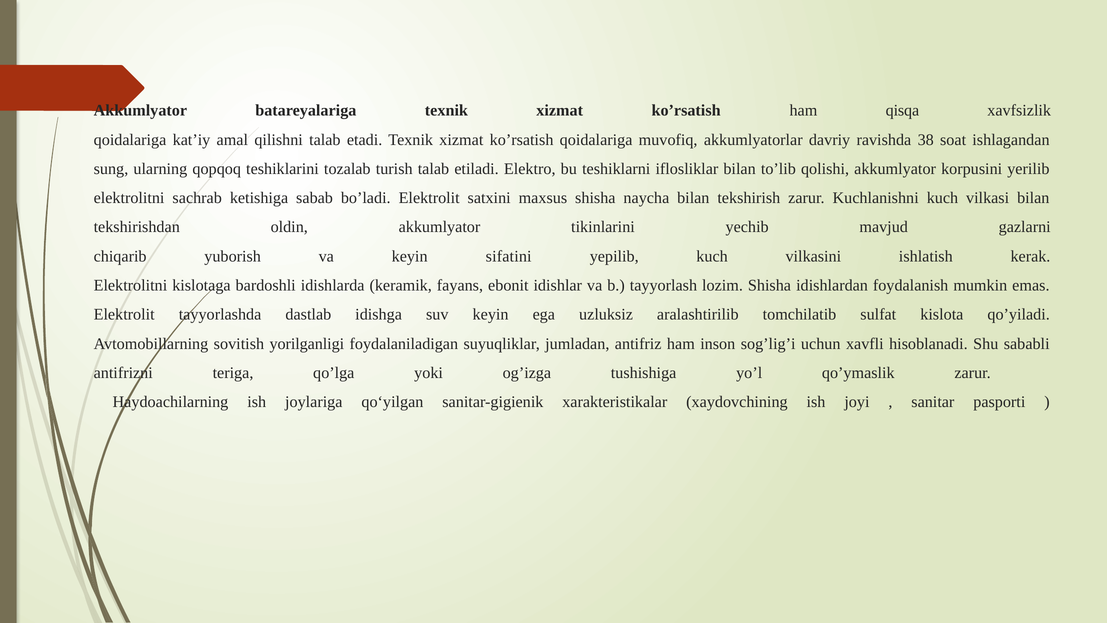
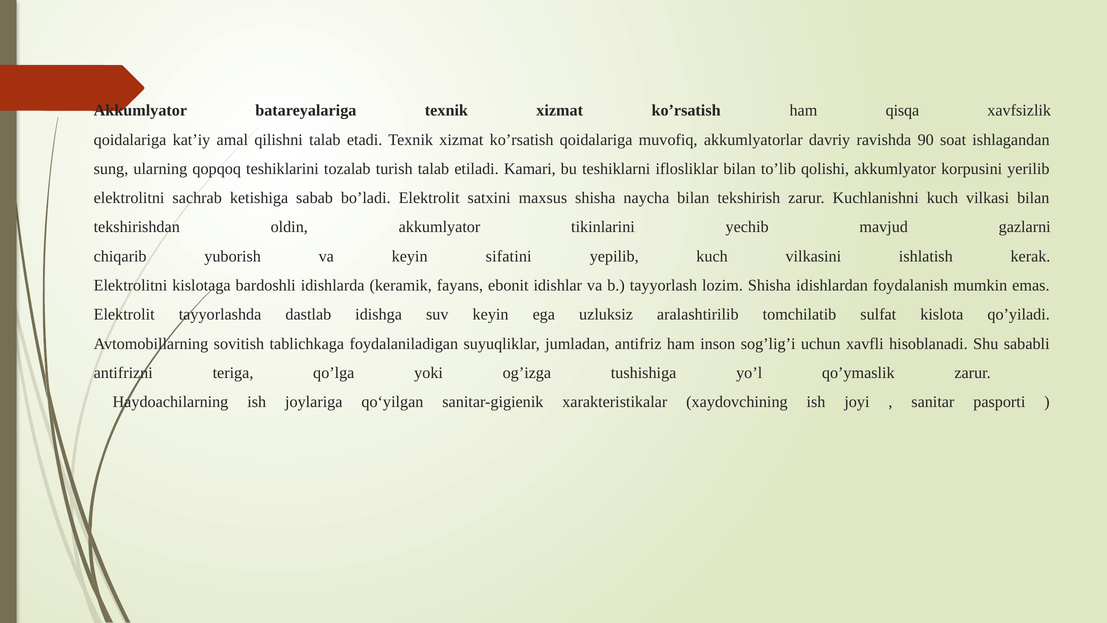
38: 38 -> 90 (926, 140)
Elektro: Elektro -> Kamari (530, 169)
yorilganligi: yorilganligi -> tablichkaga (307, 344)
